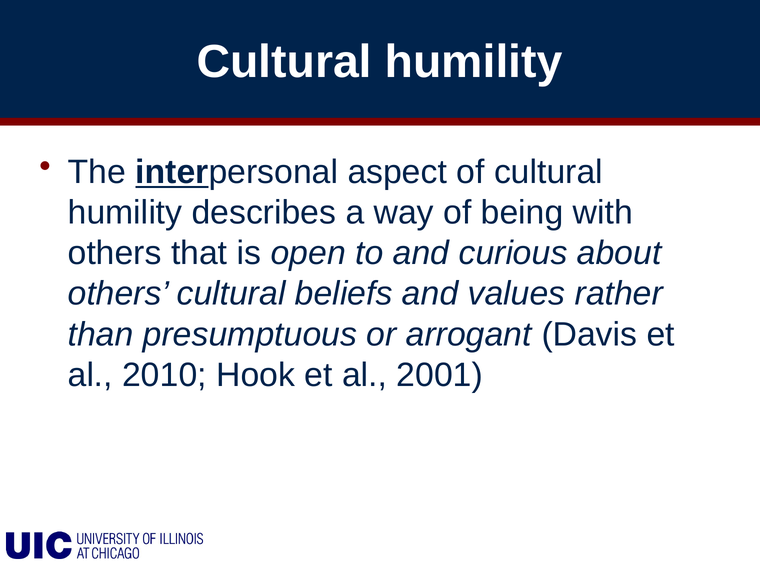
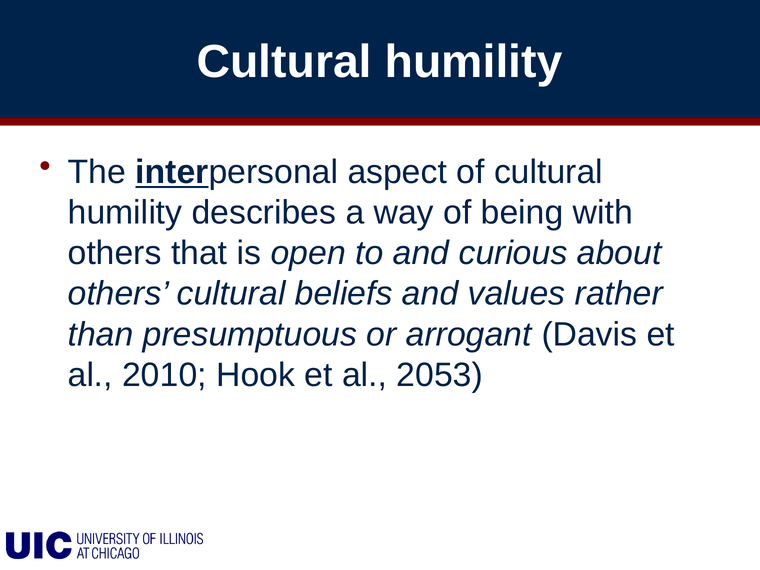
2001: 2001 -> 2053 (440, 375)
